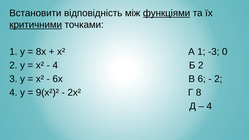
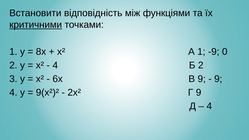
функціями underline: present -> none (167, 13)
-3: -3 -> -9 (214, 52)
В 6: 6 -> 9 (202, 79)
2: 2 -> 9 (218, 79)
Г 8: 8 -> 9 (199, 93)
